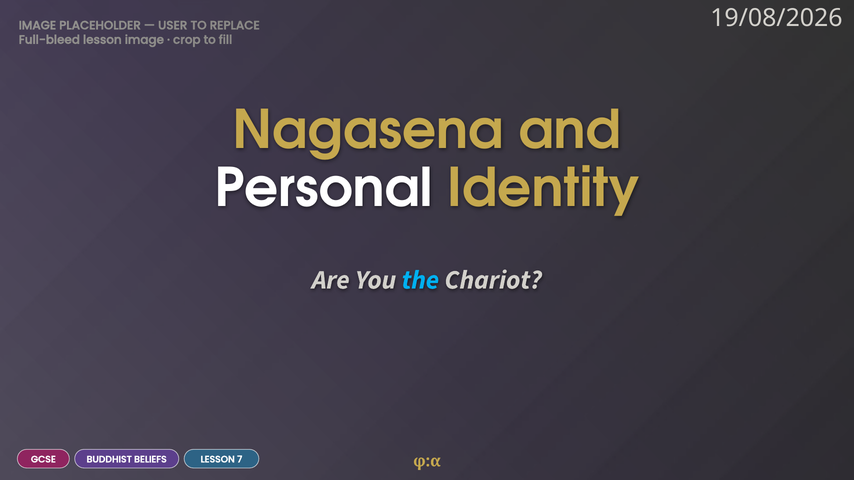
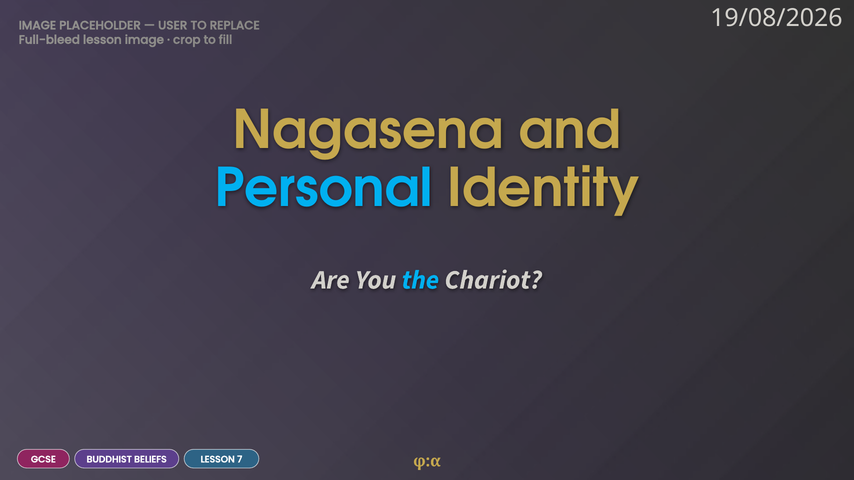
Personal colour: white -> light blue (324, 189)
